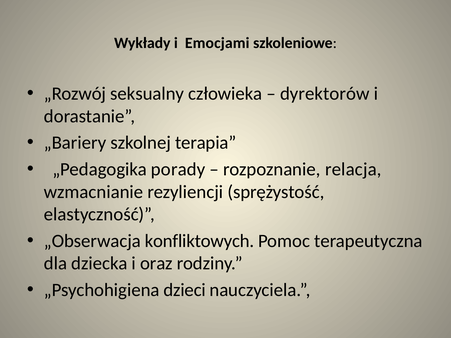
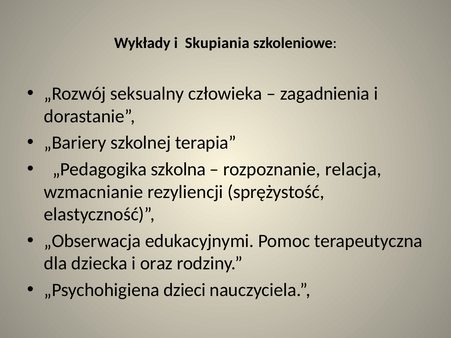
Emocjami: Emocjami -> Skupiania (217, 43)
dyrektorów: dyrektorów -> zagadnienia (325, 94)
porady: porady -> szkolna (178, 169)
konfliktowych: konfliktowych -> edukacyjnymi (199, 241)
